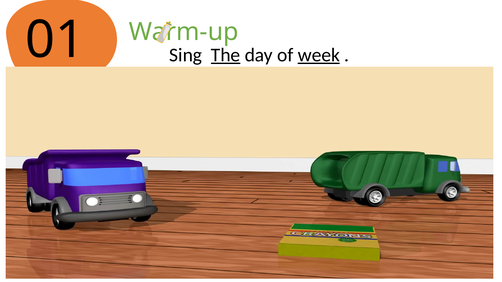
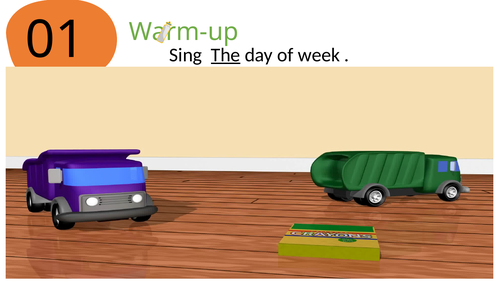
week underline: present -> none (319, 55)
